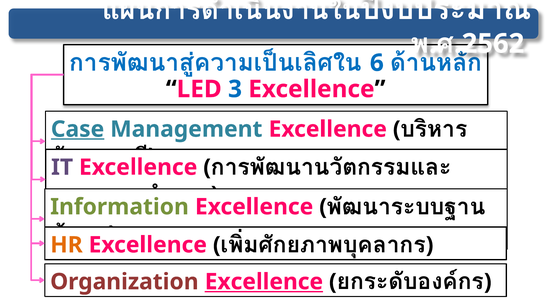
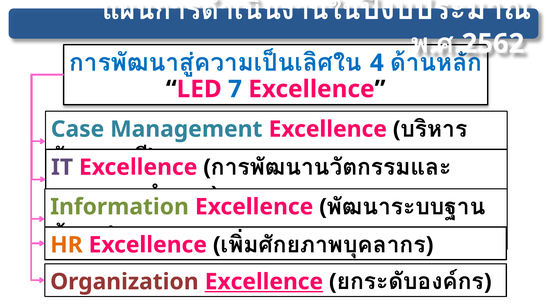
6: 6 -> 4 (377, 63)
3: 3 -> 7 (235, 89)
Case underline: present -> none (78, 129)
